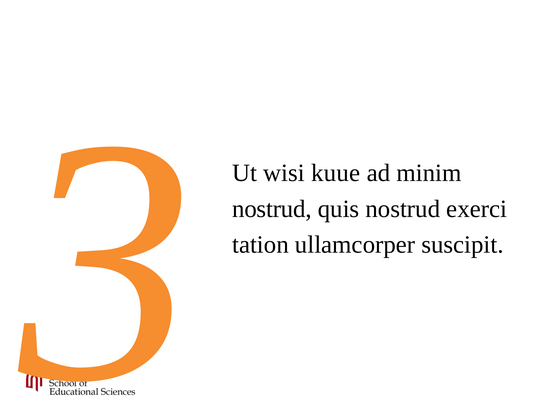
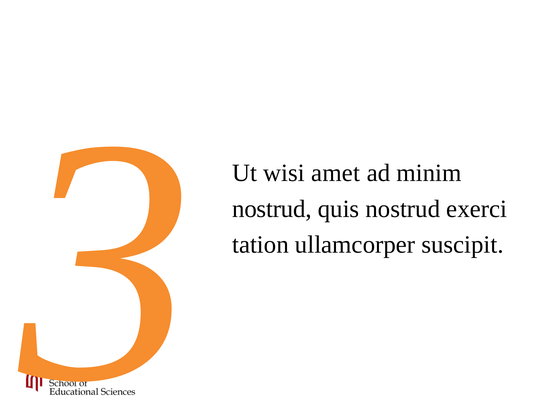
kuue: kuue -> amet (336, 173)
